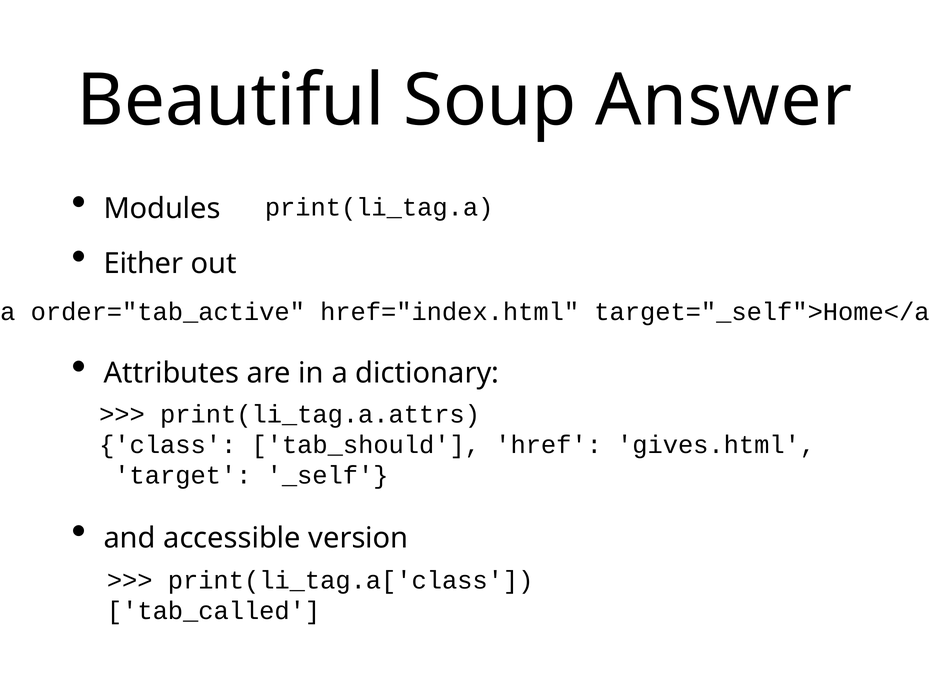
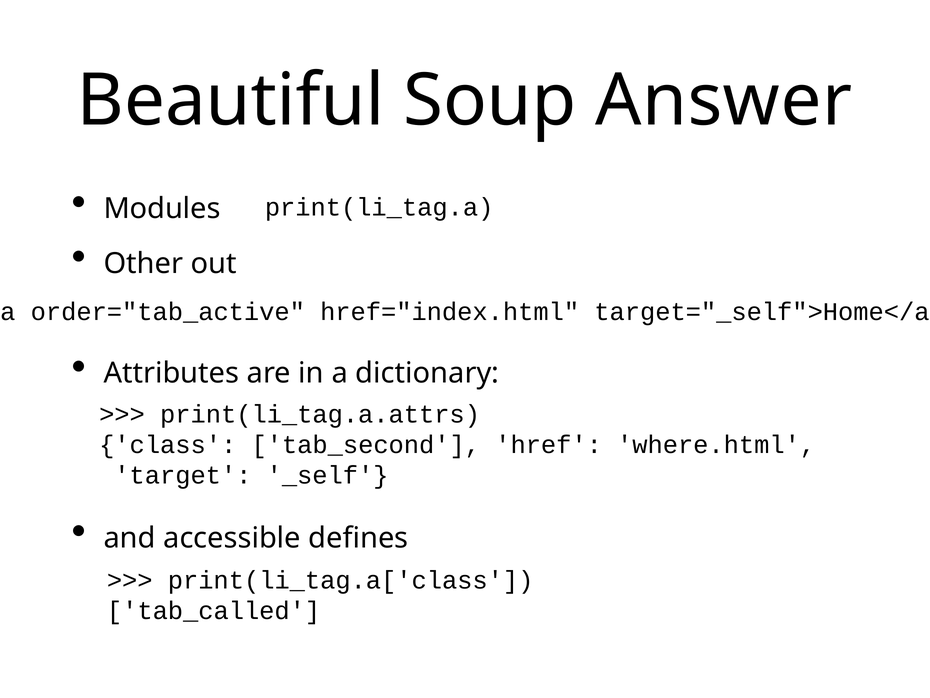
Either: Either -> Other (143, 263)
tab_should: tab_should -> tab_second (366, 444)
gives.html: gives.html -> where.html (716, 444)
version: version -> defines (358, 538)
